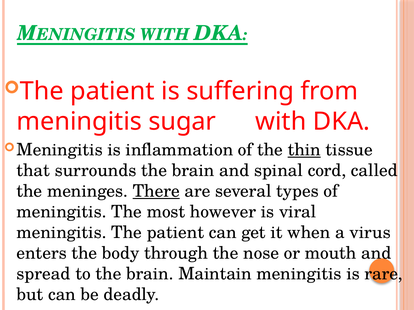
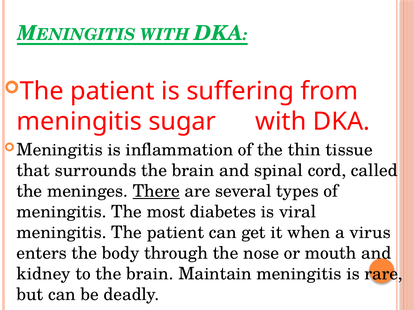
thin underline: present -> none (304, 150)
however: however -> diabetes (223, 212)
spread: spread -> kidney (44, 274)
